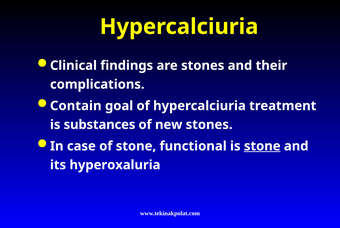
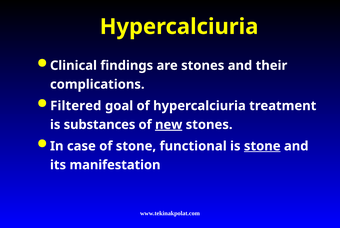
Contain: Contain -> Filtered (76, 106)
new underline: none -> present (169, 124)
hyperoxaluria: hyperoxaluria -> manifestation (115, 165)
